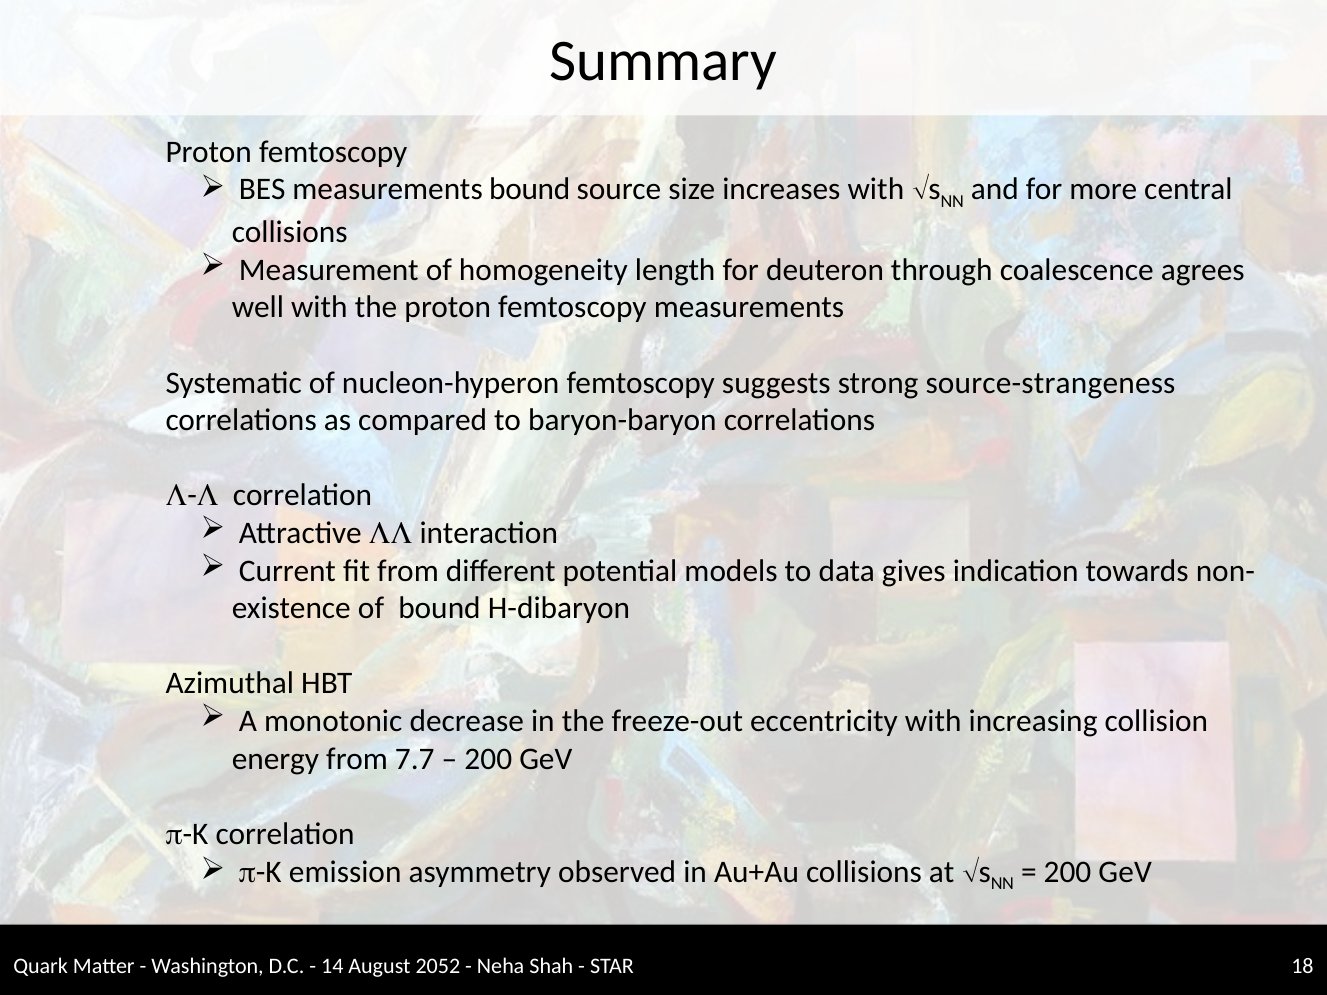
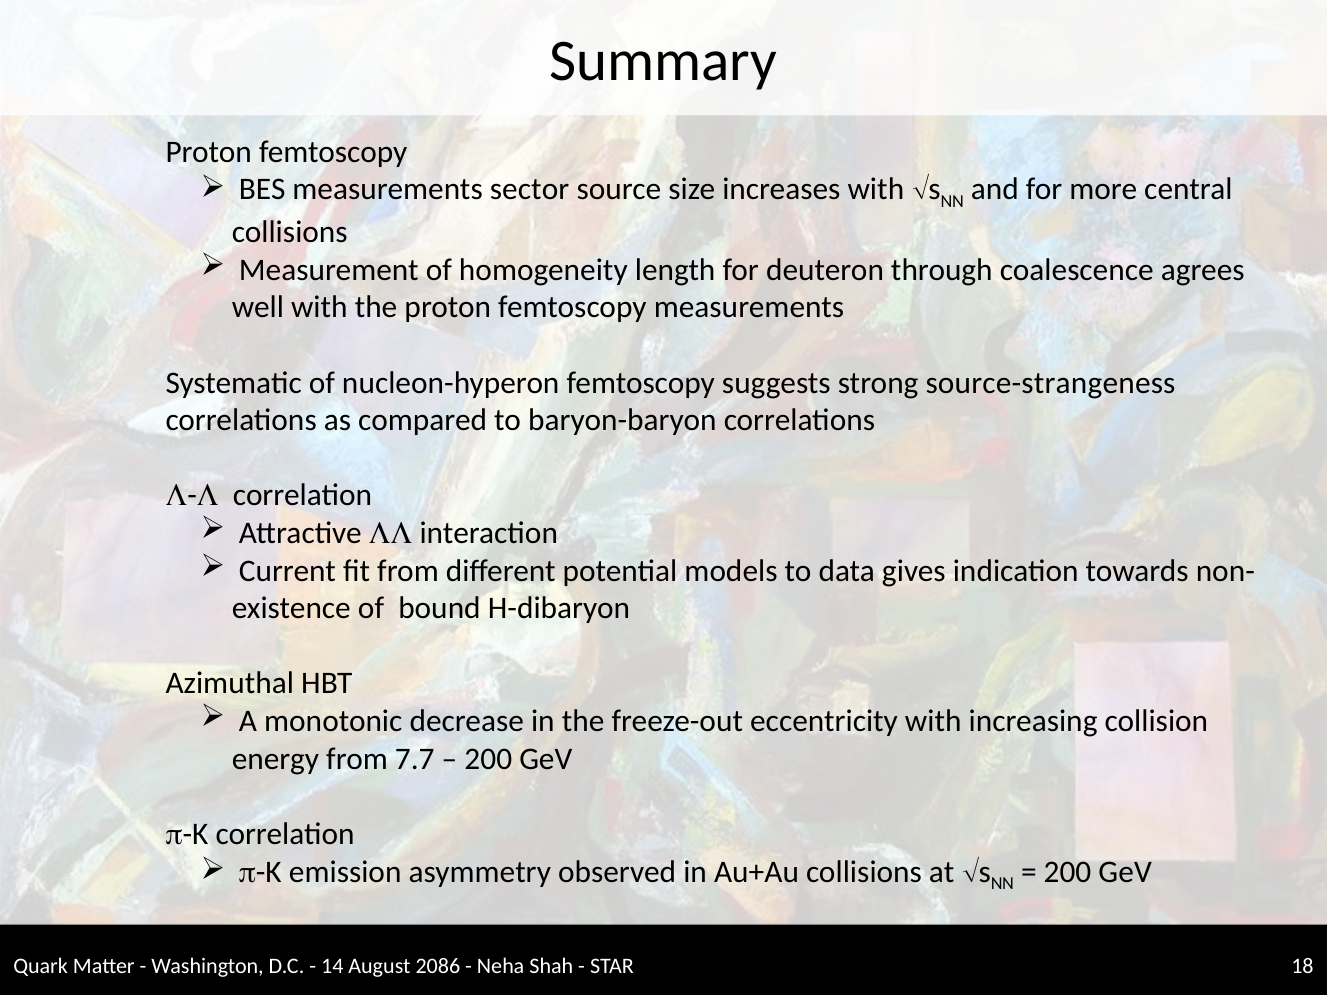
measurements bound: bound -> sector (530, 190)
2052: 2052 -> 2086 (438, 967)
